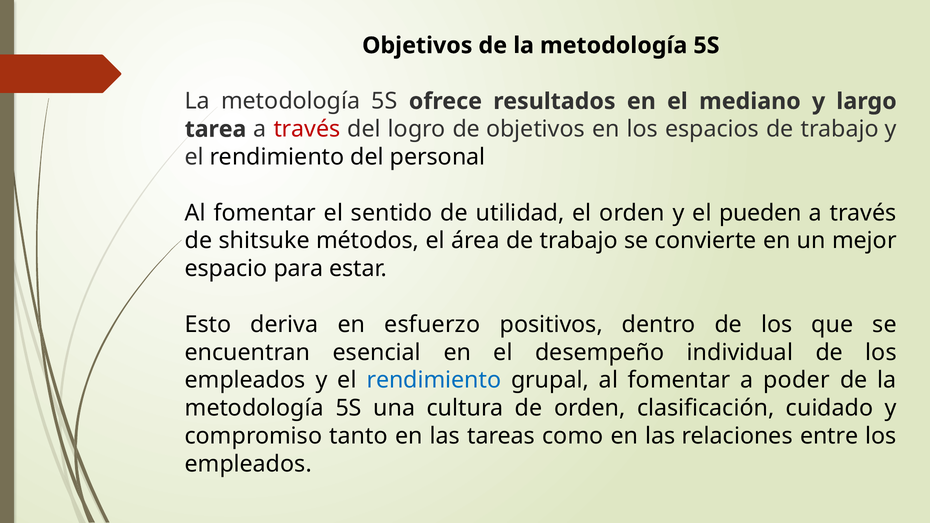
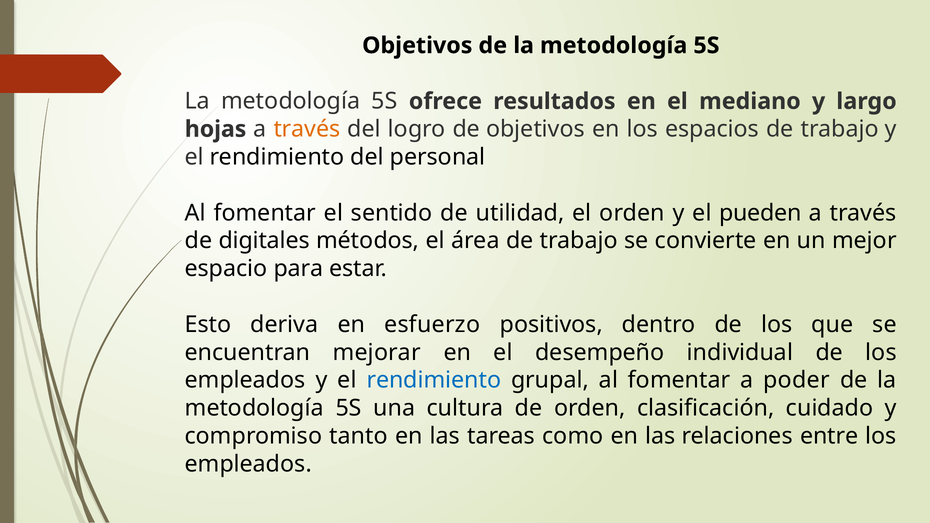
tarea: tarea -> hojas (216, 129)
través colour: red -> orange (307, 129)
shitsuke: shitsuke -> digitales (264, 241)
esencial: esencial -> mejorar (377, 352)
